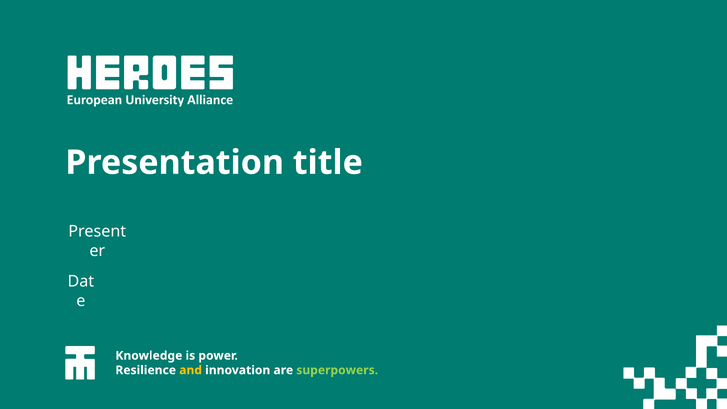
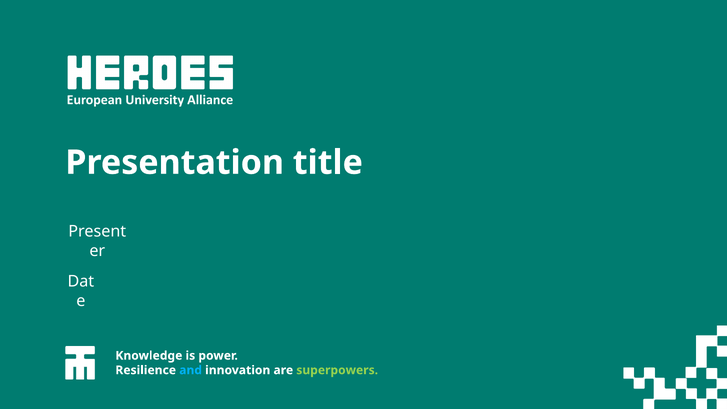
and colour: yellow -> light blue (191, 370)
